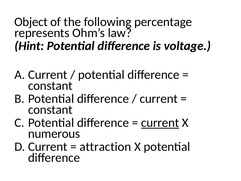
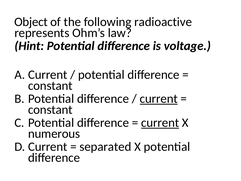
percentage: percentage -> radioactive (163, 22)
current underline: none -> present (159, 99)
attraction: attraction -> separated (105, 147)
